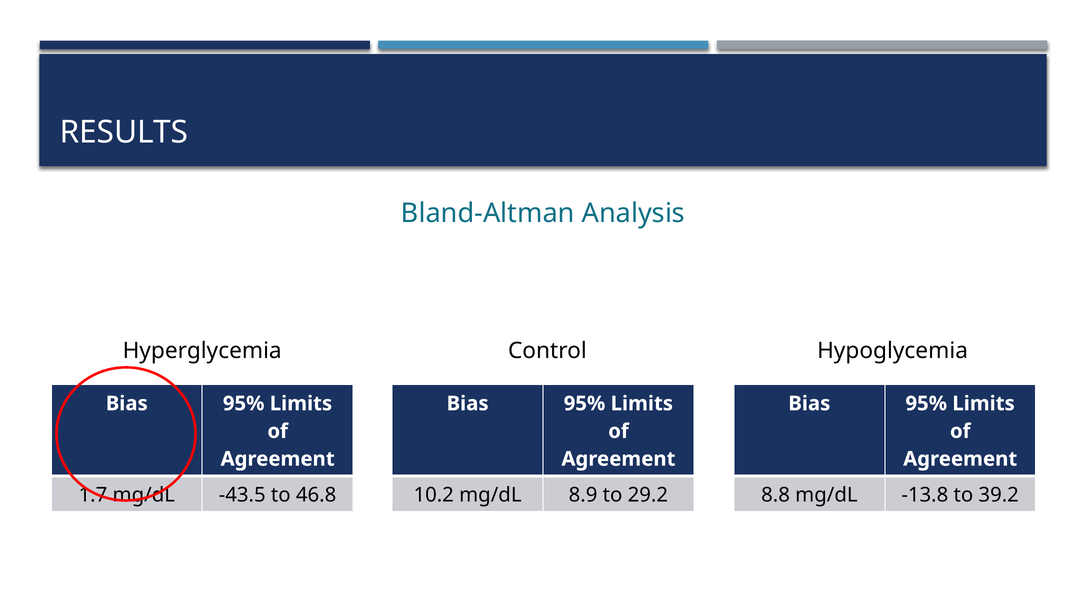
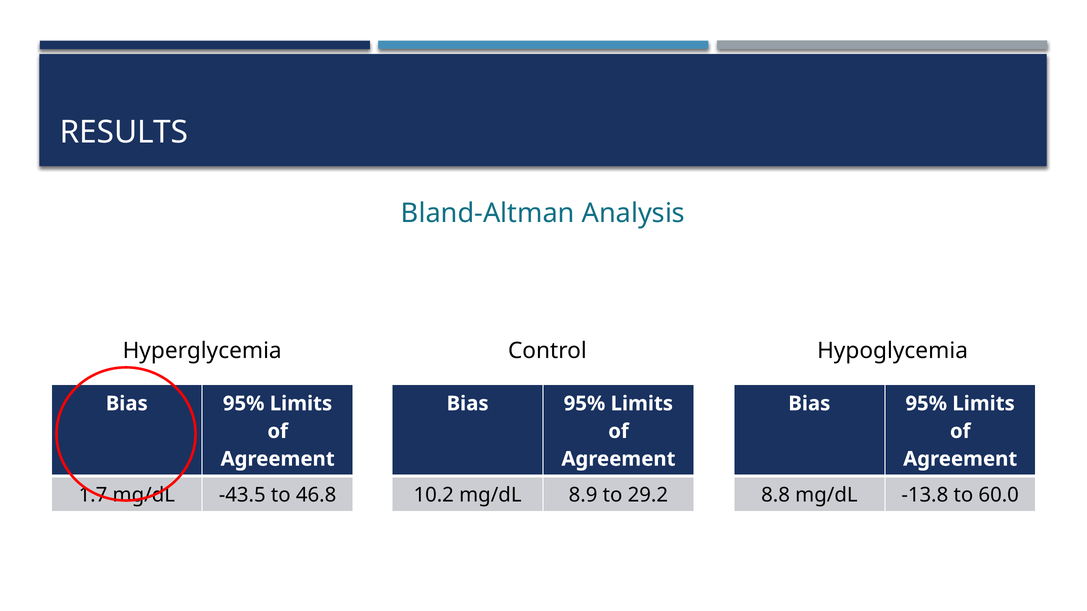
39.2: 39.2 -> 60.0 (999, 495)
